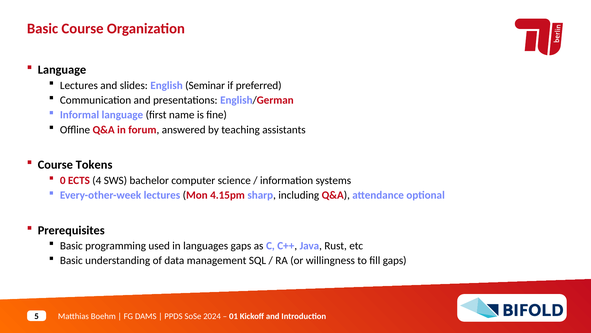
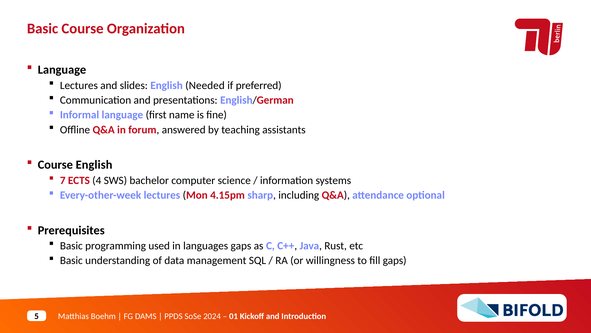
Seminar: Seminar -> Needed (205, 85)
Course Tokens: Tokens -> English (94, 165)
0: 0 -> 7 (63, 180)
